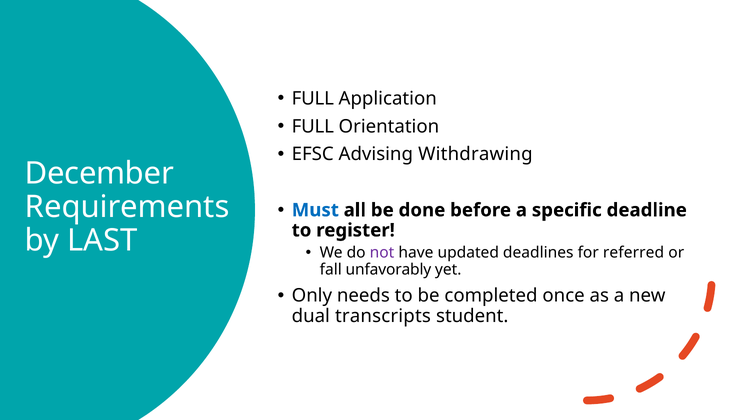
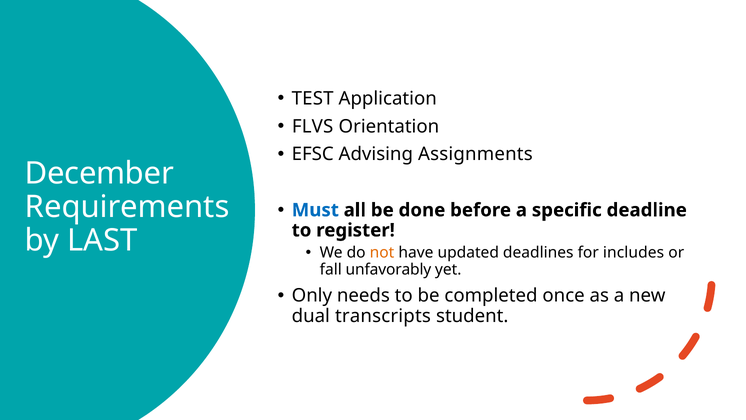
FULL: FULL -> TEST (313, 98)
FULL: FULL -> FLVS (313, 126)
Withdrawing: Withdrawing -> Assignments (475, 154)
not colour: purple -> orange (382, 252)
referred: referred -> includes (634, 252)
